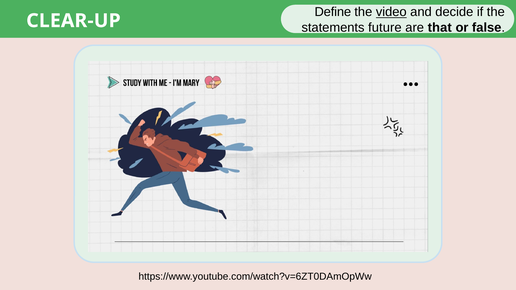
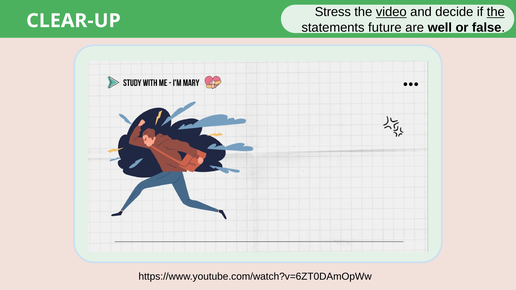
Define: Define -> Stress (333, 12)
the underline: none -> present (496, 12)
that: that -> well (440, 28)
